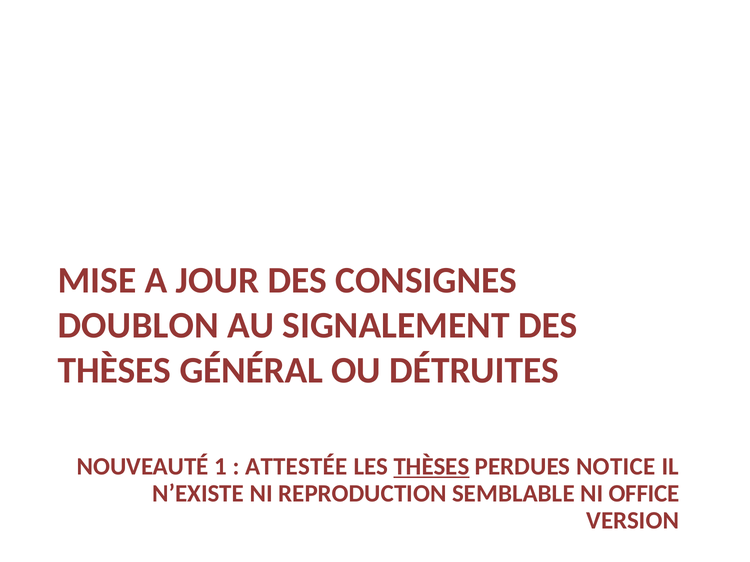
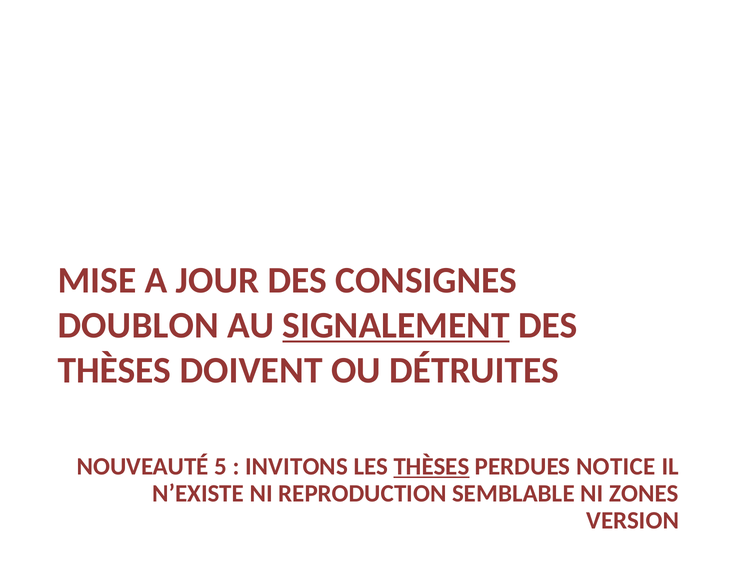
SIGNALEMENT underline: none -> present (396, 326)
GÉNÉRAL: GÉNÉRAL -> DOIVENT (251, 371)
1: 1 -> 5 (221, 467)
ATTESTÉE: ATTESTÉE -> INVITONS (297, 467)
OFFICE: OFFICE -> ZONES (644, 494)
